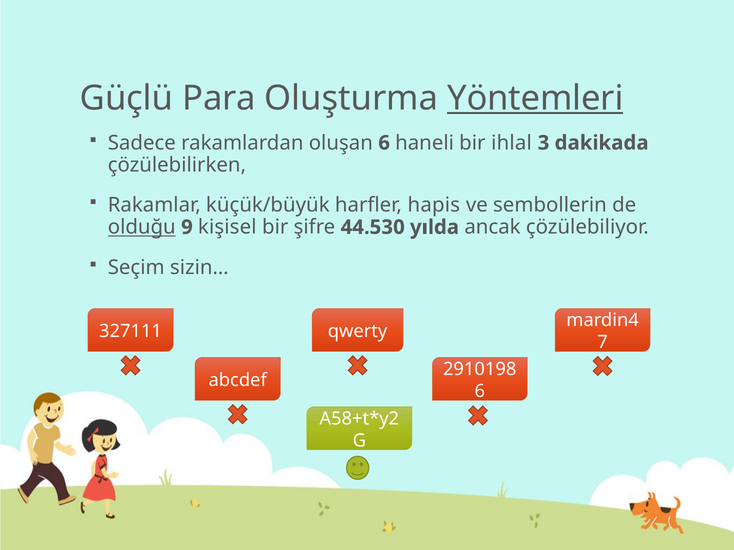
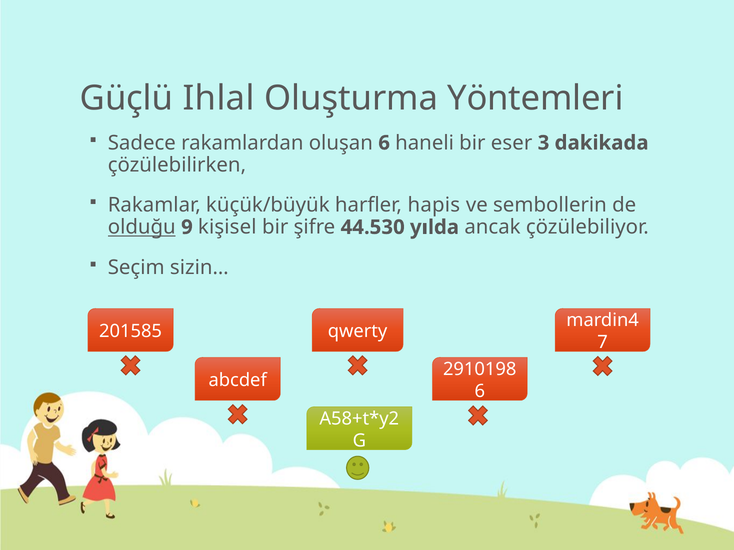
Para: Para -> Ihlal (219, 98)
Yöntemleri underline: present -> none (535, 98)
ihlal: ihlal -> eser (512, 143)
327111: 327111 -> 201585 (131, 332)
